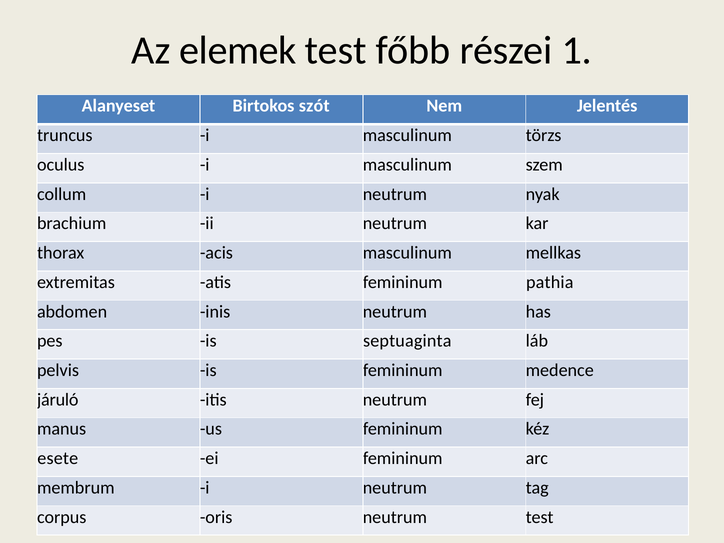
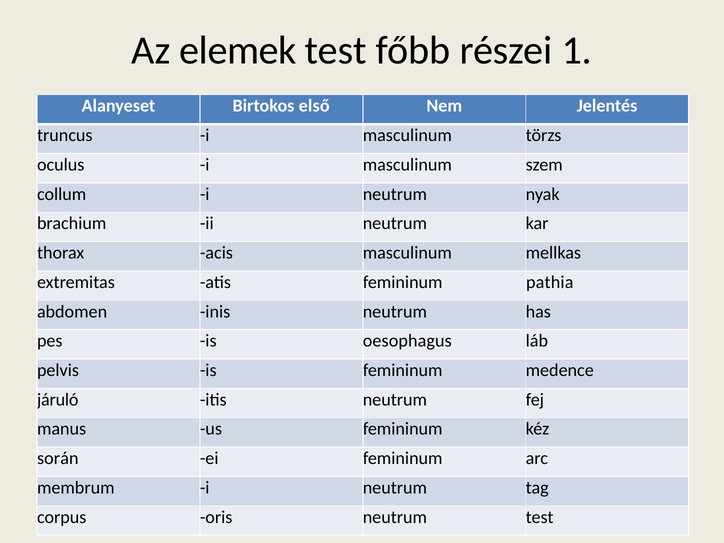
szót: szót -> első (314, 106)
septuaginta: septuaginta -> oesophagus (407, 341)
esete: esete -> során (58, 458)
